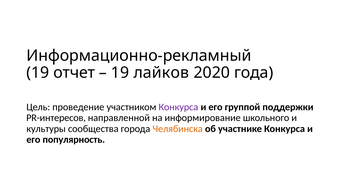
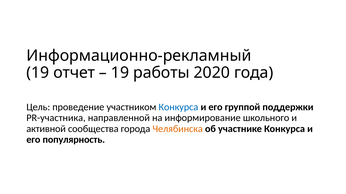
лайков: лайков -> работы (161, 73)
Конкурса colour: purple -> blue (178, 107)
PR-интересов: PR-интересов -> PR-участника (56, 118)
культуры: культуры -> активной (46, 129)
